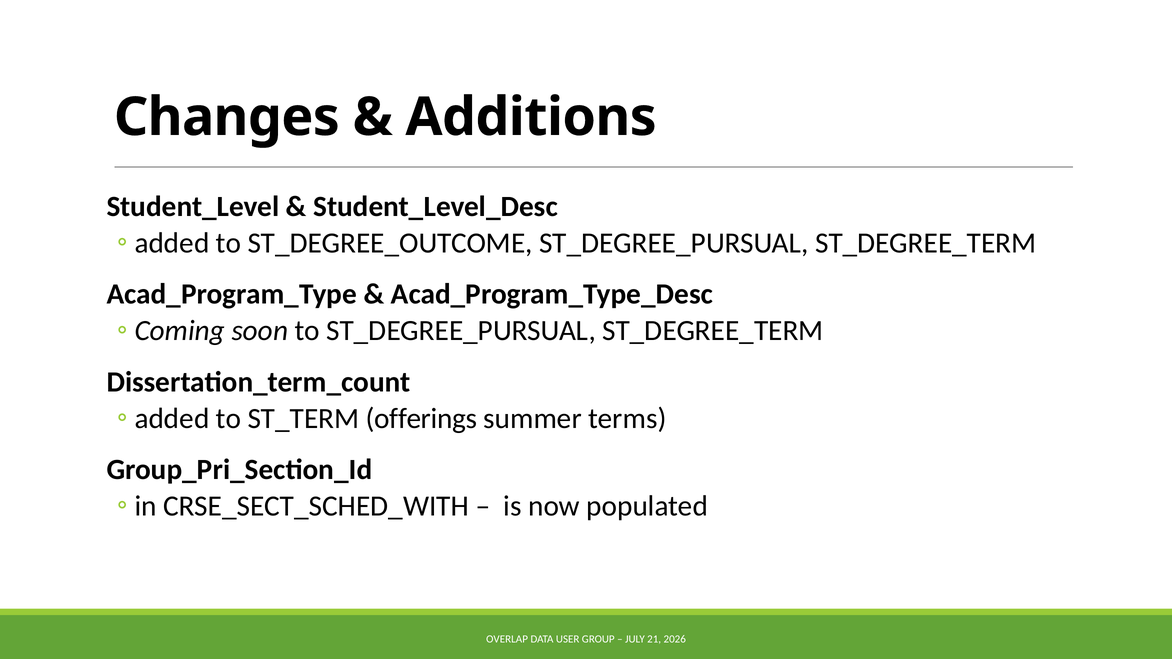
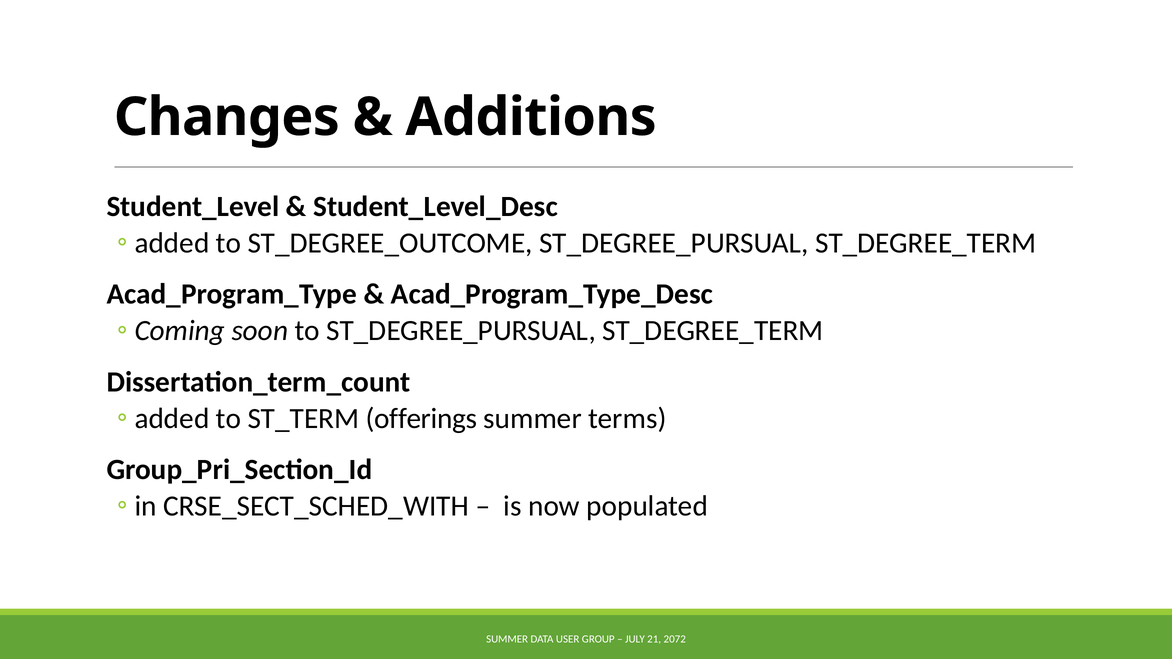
OVERLAP: OVERLAP -> SUMMER (507, 639)
2026: 2026 -> 2072 (675, 639)
